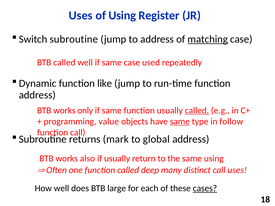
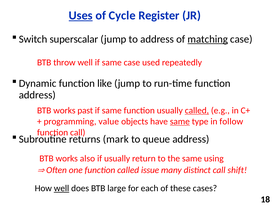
Uses underline: none -> present (81, 16)
of Using: Using -> Cycle (122, 16)
Switch subroutine: subroutine -> superscalar (74, 39)
BTB called: called -> throw (64, 62)
only: only -> past (85, 111)
global: global -> queue (156, 139)
deep: deep -> issue (150, 170)
call uses: uses -> shift (237, 170)
well underline: none -> present (62, 189)
cases underline: present -> none (205, 189)
